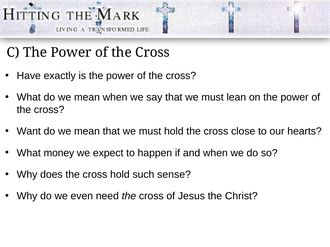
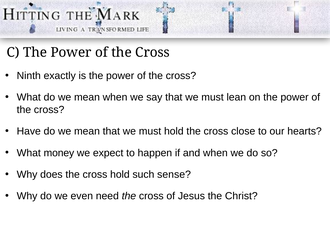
Have: Have -> Ninth (29, 76)
Want: Want -> Have (29, 132)
